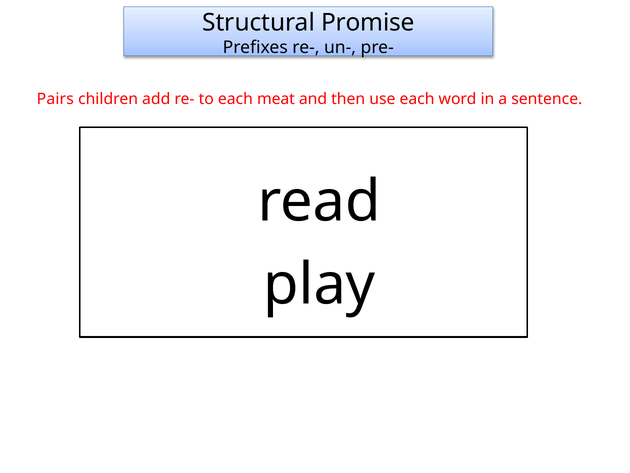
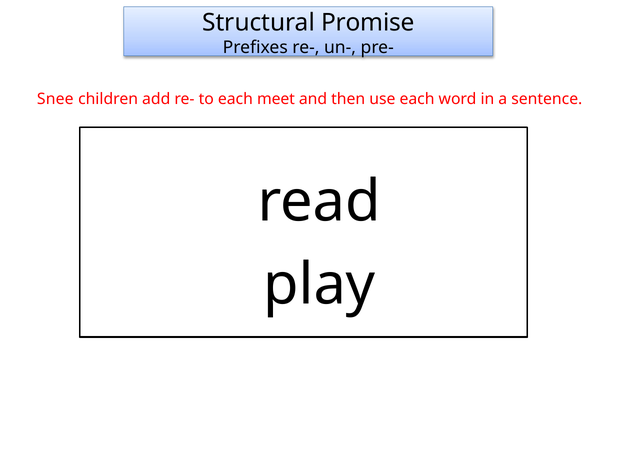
Pairs: Pairs -> Snee (55, 99)
meat: meat -> meet (276, 99)
